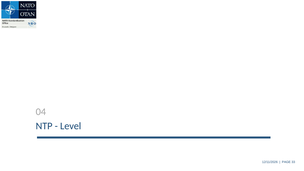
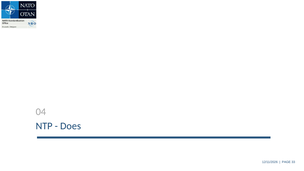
Level: Level -> Does (71, 126)
